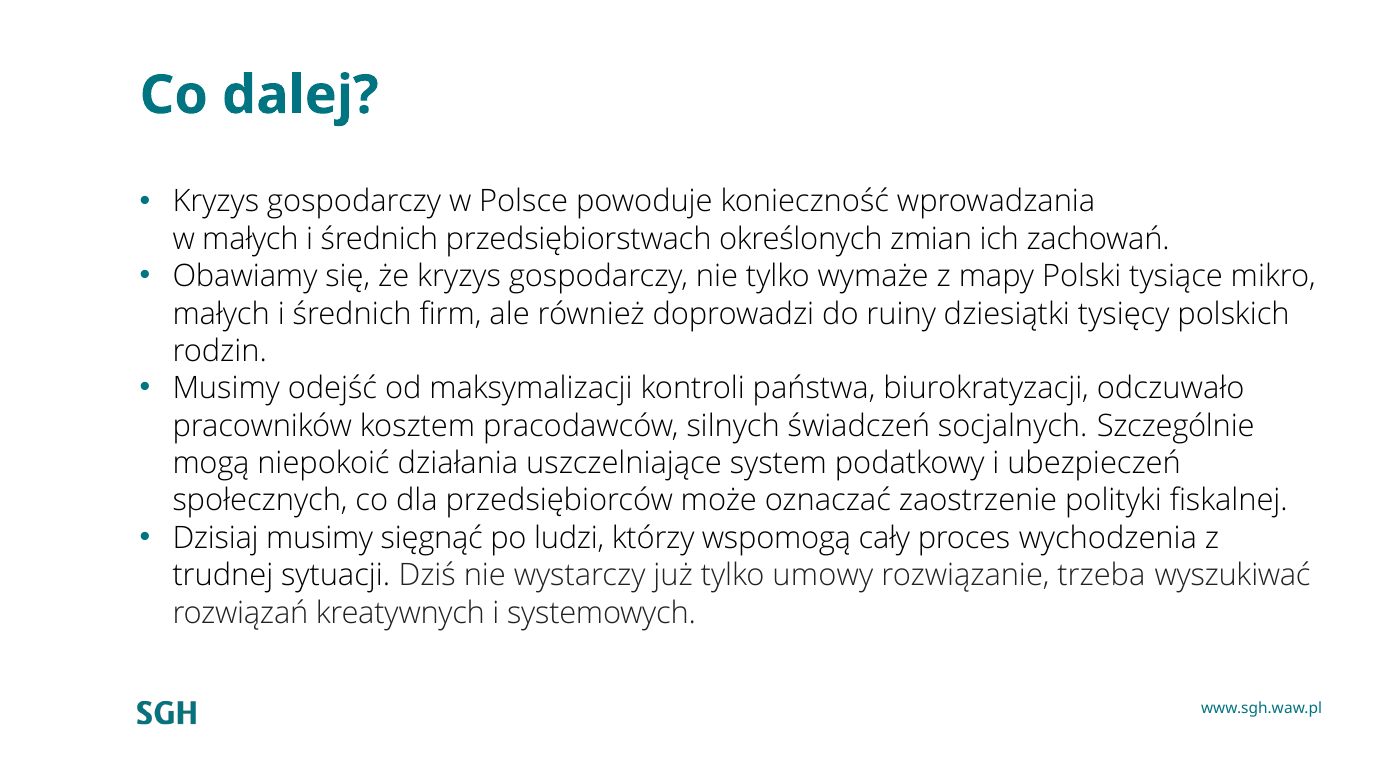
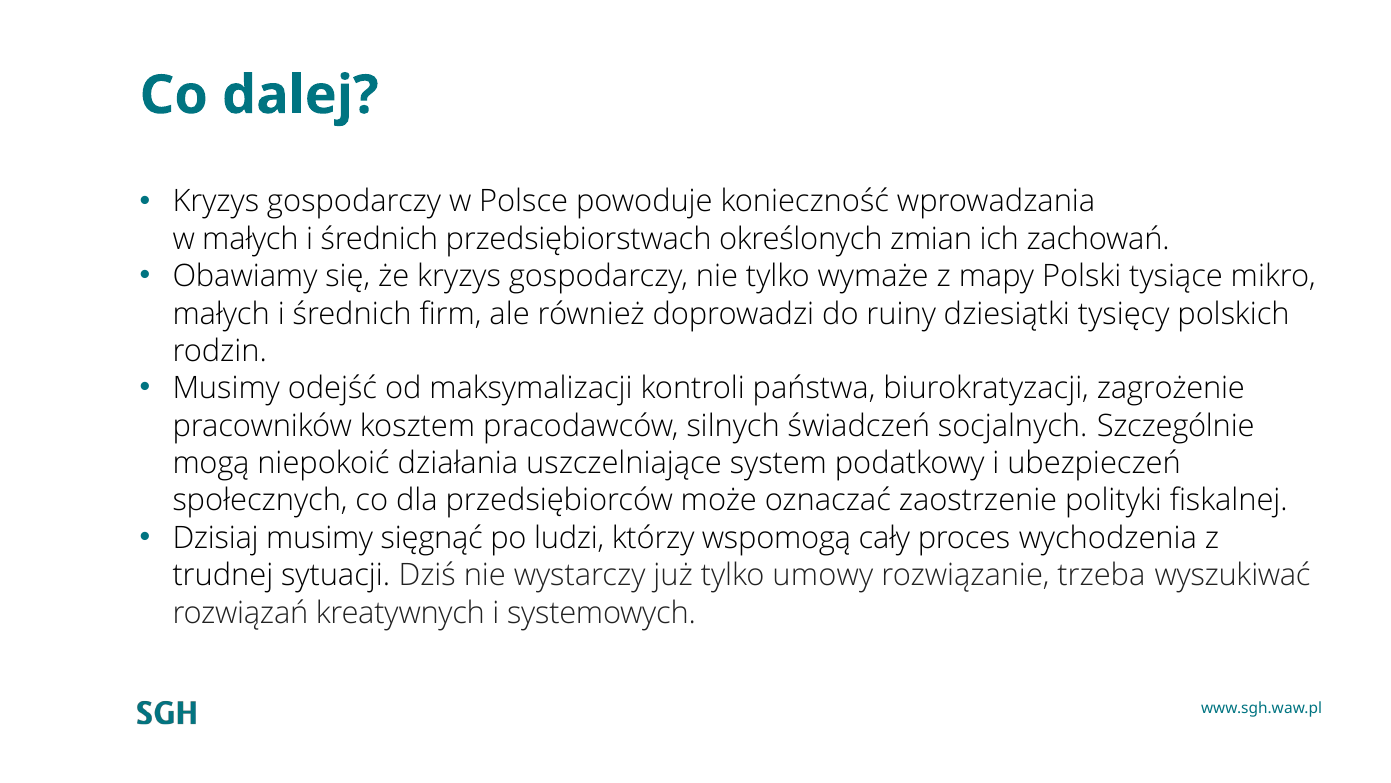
odczuwało: odczuwało -> zagrożenie (1171, 388)
